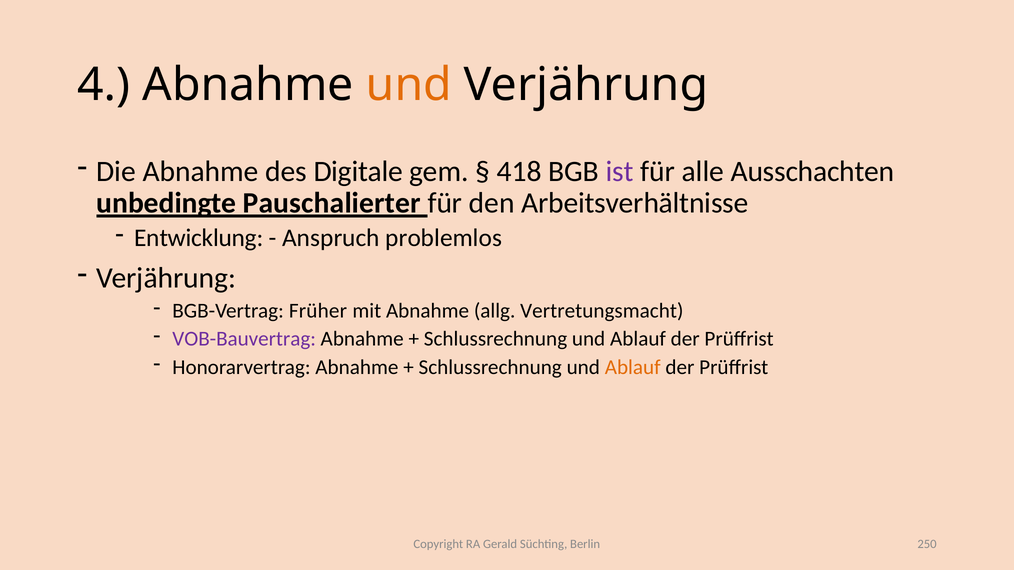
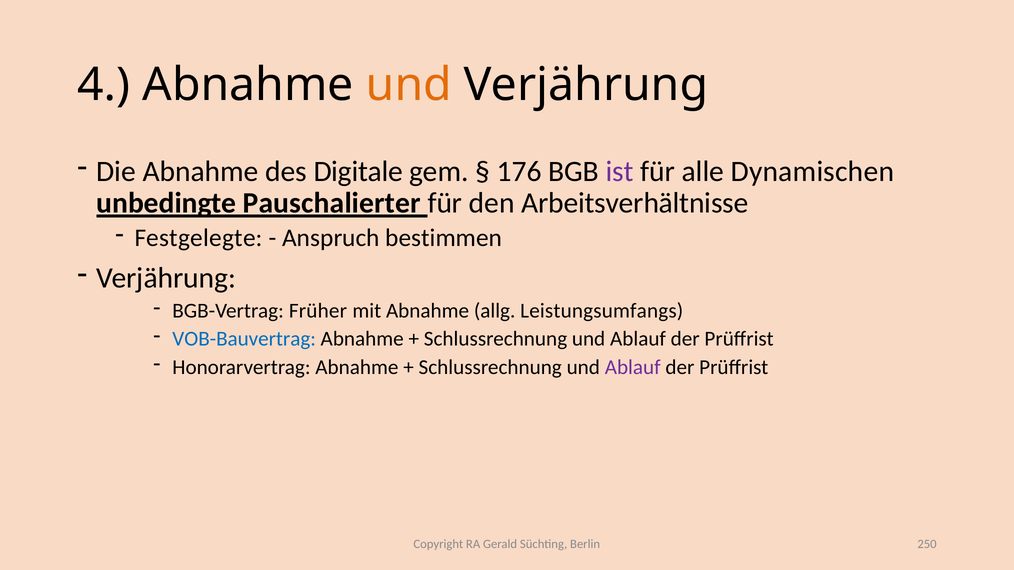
418: 418 -> 176 (519, 171)
Ausschachten: Ausschachten -> Dynamischen (812, 171)
Entwicklung: Entwicklung -> Festgelegte (199, 238)
problemlos: problemlos -> bestimmen (444, 238)
Vertretungsmacht: Vertretungsmacht -> Leistungsumfangs (602, 311)
VOB-Bauvertrag colour: purple -> blue (244, 339)
Ablauf colour: orange -> purple (633, 367)
